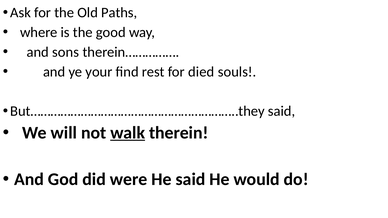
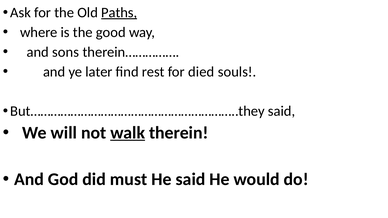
Paths underline: none -> present (119, 12)
your: your -> later (99, 72)
were: were -> must (129, 179)
